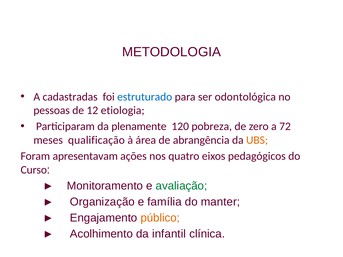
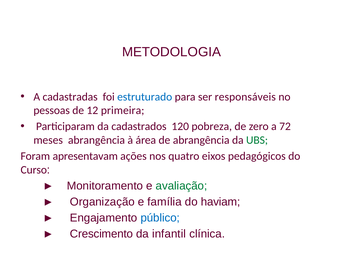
odontológica: odontológica -> responsáveis (245, 97)
etiologia: etiologia -> primeira (123, 111)
plenamente: plenamente -> cadastrados (139, 127)
meses qualificação: qualificação -> abrangência (96, 140)
UBS colour: orange -> green (257, 140)
manter: manter -> haviam (221, 202)
público colour: orange -> blue (160, 218)
Acolhimento: Acolhimento -> Crescimento (101, 234)
